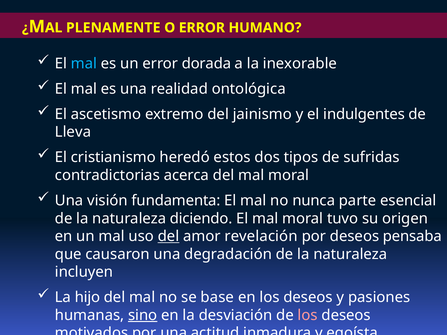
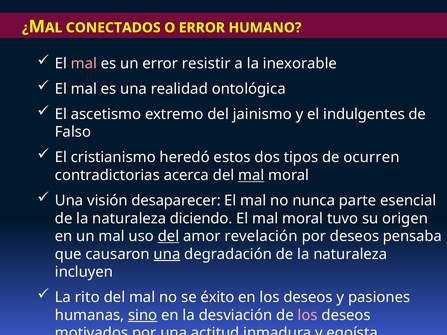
PLENAMENTE: PLENAMENTE -> CONECTADOS (113, 28)
mal colour: light blue -> pink (84, 64)
dorada: dorada -> resistir (206, 64)
Lleva: Lleva -> Falso (73, 132)
sufridas: sufridas -> ocurren (372, 157)
mal underline: none -> present (251, 175)
fundamenta: fundamenta -> desaparecer (176, 201)
una underline: none -> present (167, 254)
hijo: hijo -> rito (87, 298)
base: base -> éxito (217, 298)
